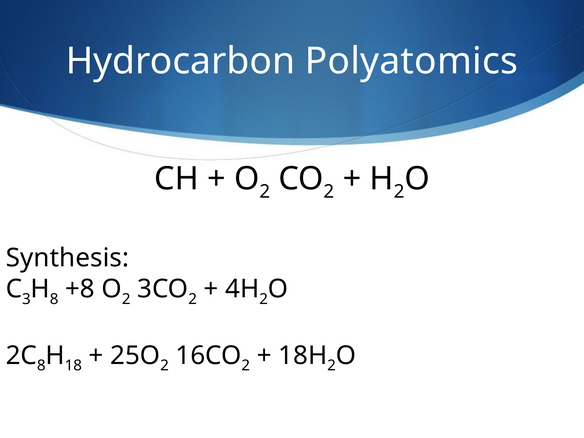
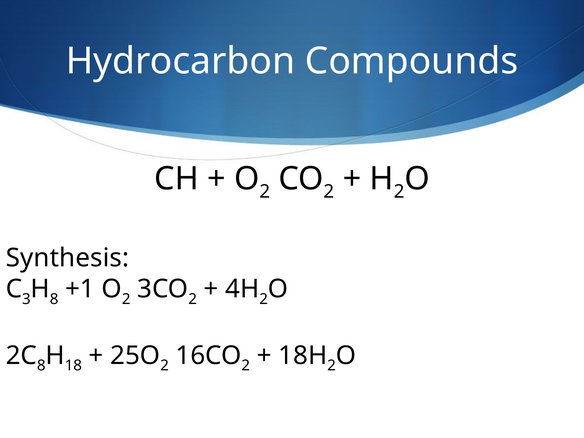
Polyatomics: Polyatomics -> Compounds (411, 61)
+8: +8 -> +1 (80, 289)
